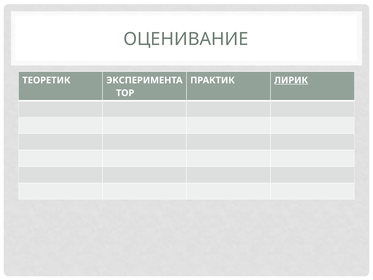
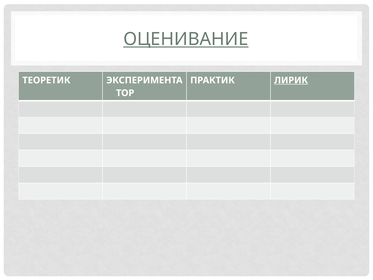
ОЦЕНИВАНИЕ underline: none -> present (186, 39)
